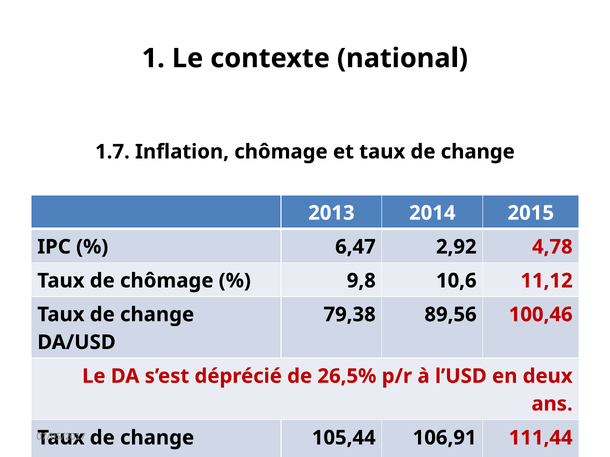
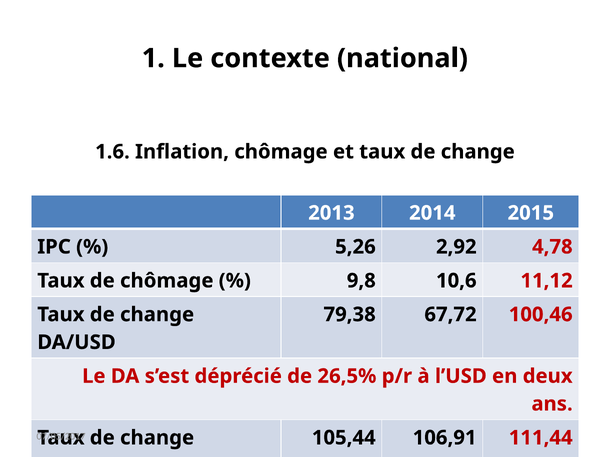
1.7: 1.7 -> 1.6 (112, 152)
6,47: 6,47 -> 5,26 (355, 247)
89,56: 89,56 -> 67,72 (451, 315)
